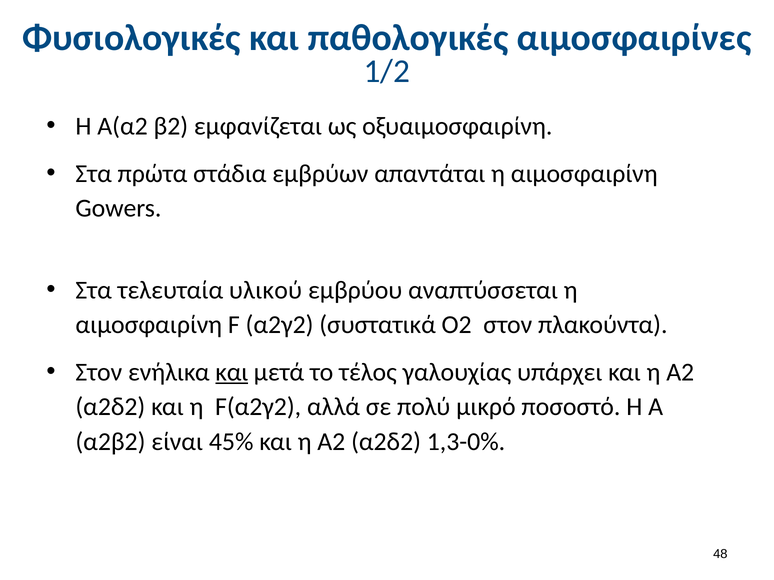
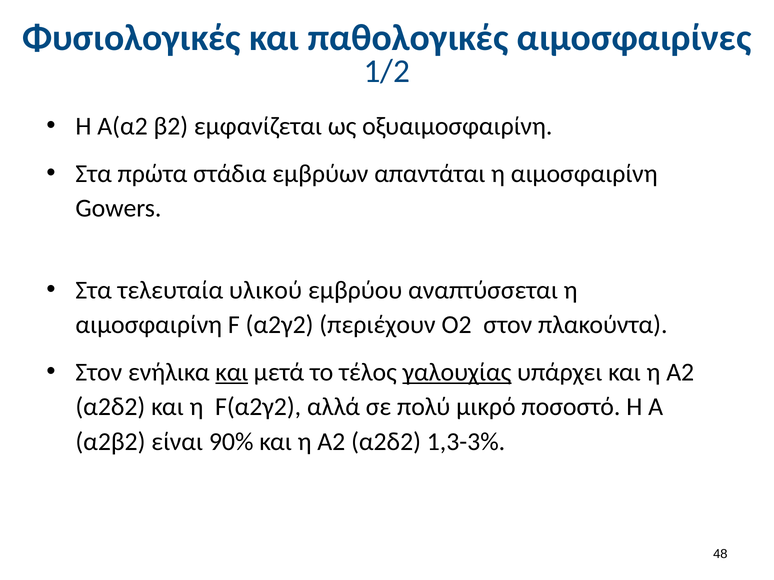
συστατικά: συστατικά -> περιέχουν (378, 325)
γαλουχίας underline: none -> present (457, 373)
45%: 45% -> 90% (231, 442)
1,3-0%: 1,3-0% -> 1,3-3% (466, 442)
